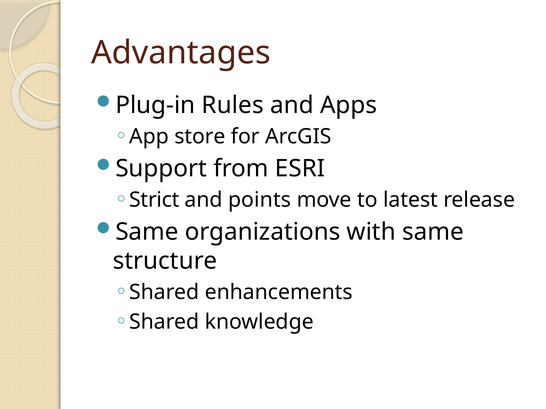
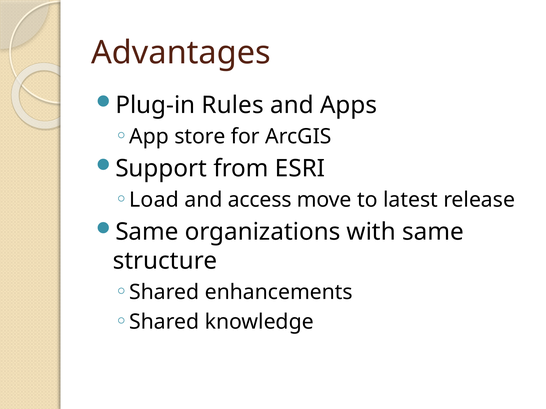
Strict: Strict -> Load (154, 200)
points: points -> access (260, 200)
